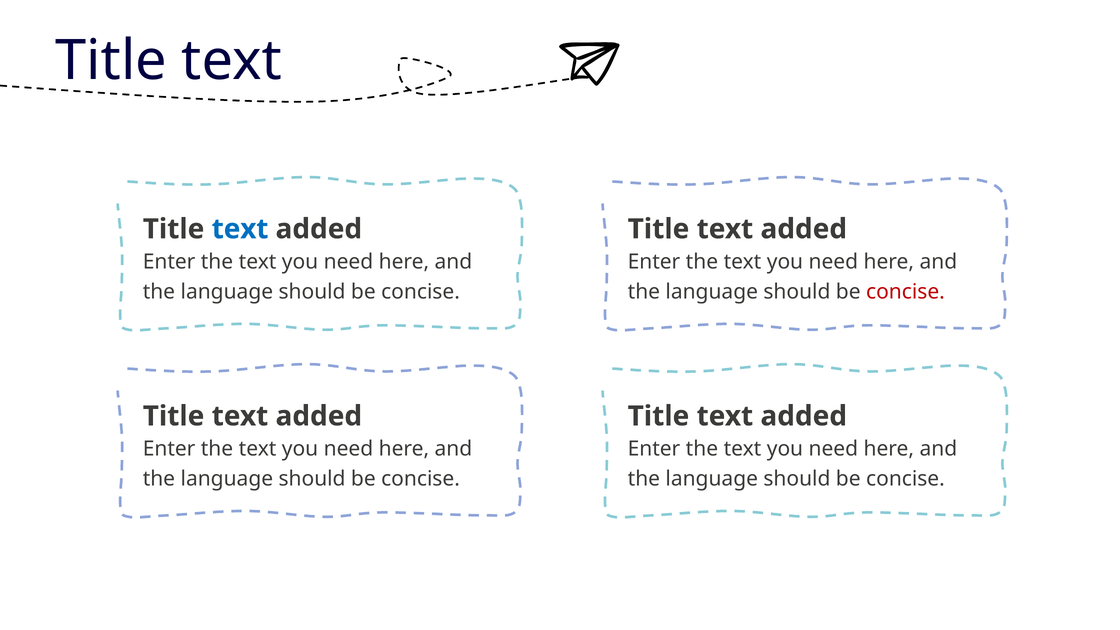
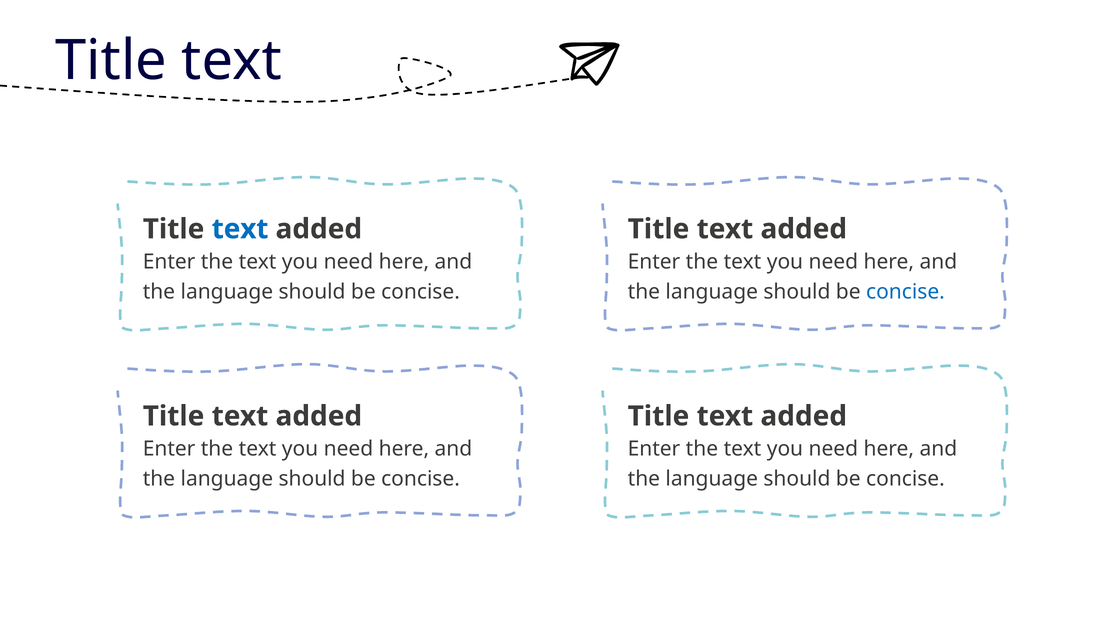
concise colour: red -> blue (905, 292)
